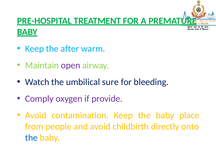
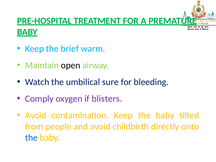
after: after -> brief (70, 49)
open colour: purple -> black (71, 65)
provide: provide -> blisters (107, 99)
place: place -> tilted (189, 115)
